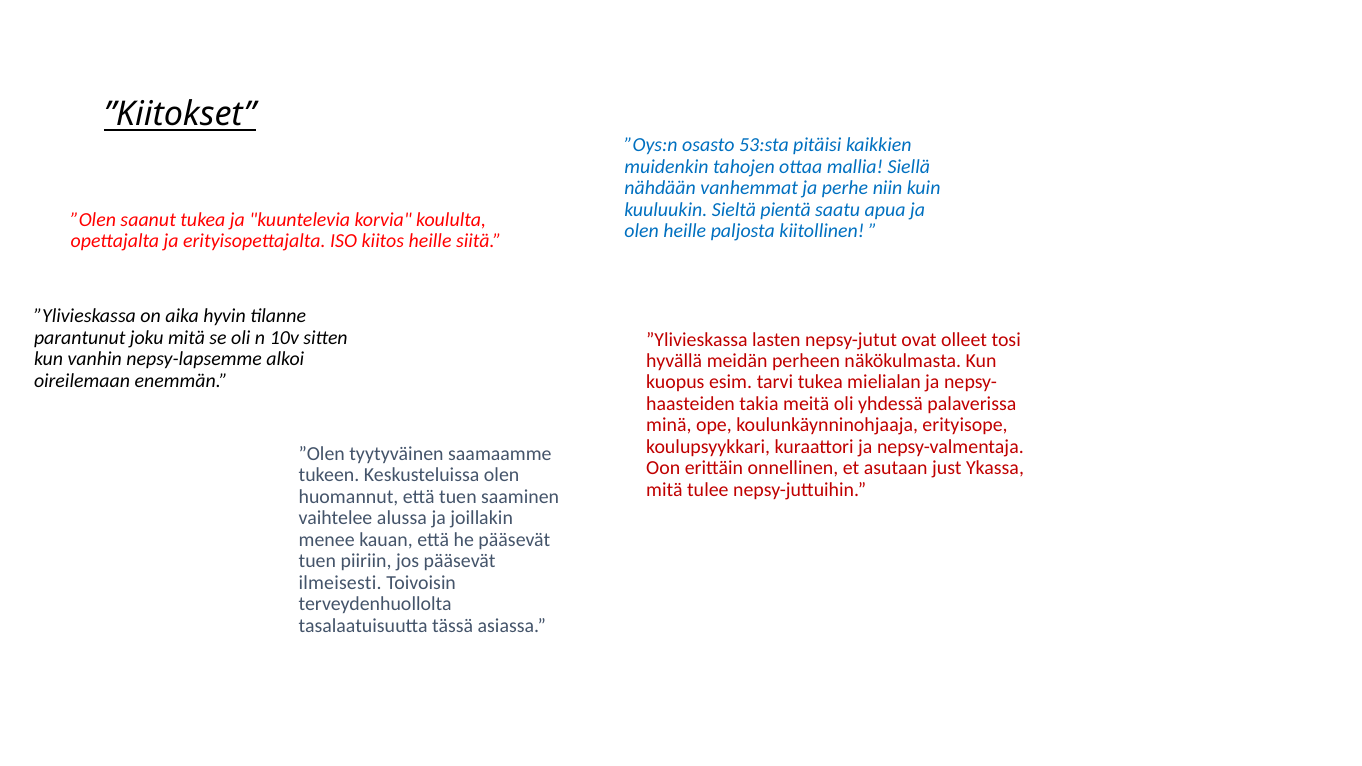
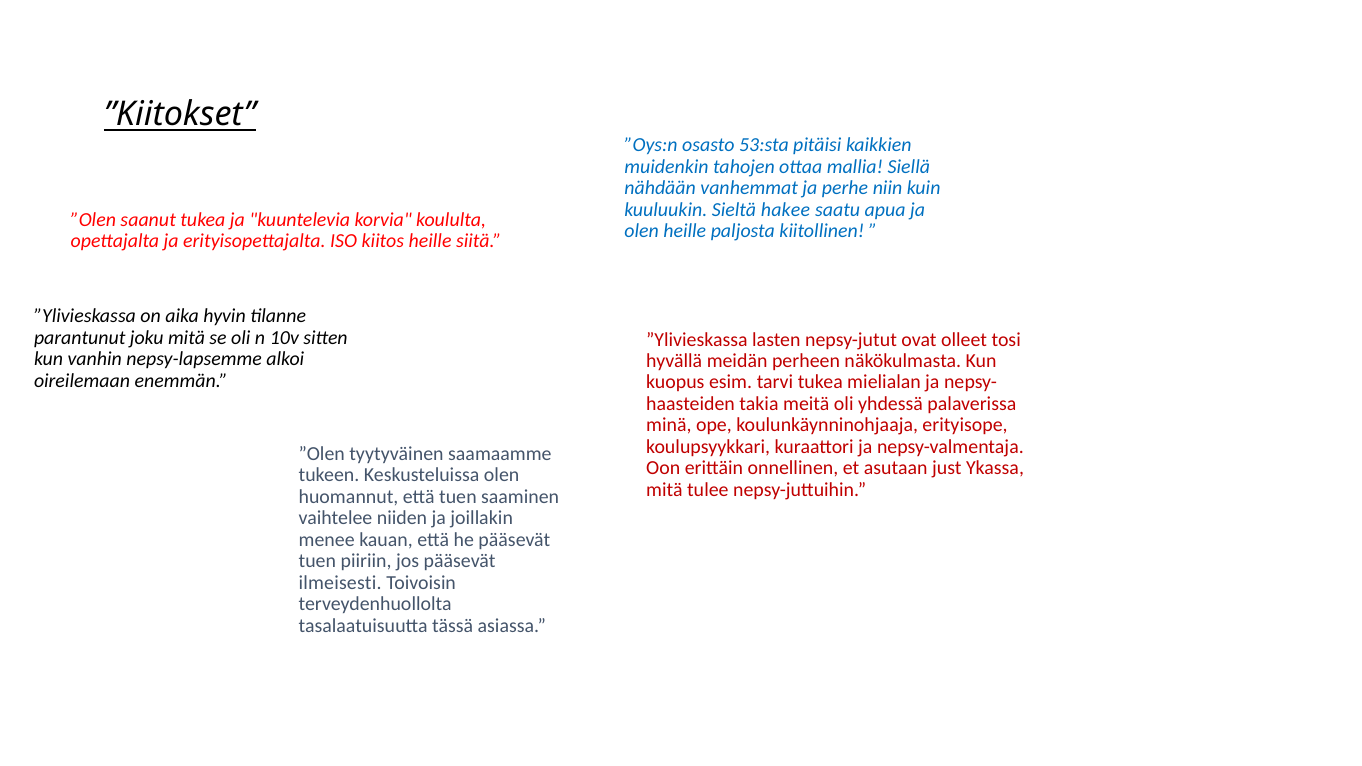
pientä: pientä -> hakee (785, 210)
alussa: alussa -> niiden (402, 518)
